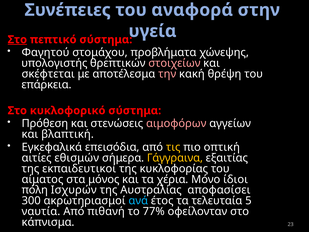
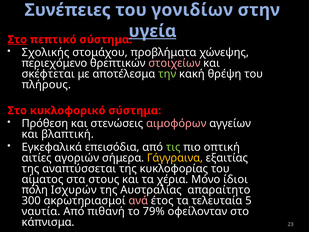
αναφορά: αναφορά -> γονιδίων (192, 10)
υγεία underline: none -> present (152, 31)
Φαγητού: Φαγητού -> Σχολικής (45, 52)
υπολογιστής: υπολογιστής -> περιεχόμενο (54, 63)
την colour: pink -> light green (167, 74)
επάρκεια: επάρκεια -> πλήρους (46, 85)
τις colour: yellow -> light green (173, 147)
εθισμών: εθισμών -> αγοριών (77, 158)
εκπαιδευτικοί: εκπαιδευτικοί -> αναπτύσσεται (79, 168)
μόνος: μόνος -> στους (104, 179)
αποφασίσει: αποφασίσει -> απαραίτητο (219, 190)
ανά colour: light blue -> pink (138, 201)
77%: 77% -> 79% (154, 211)
